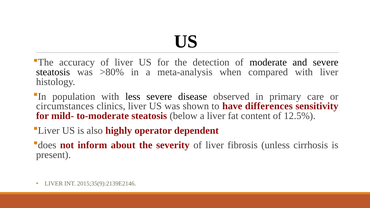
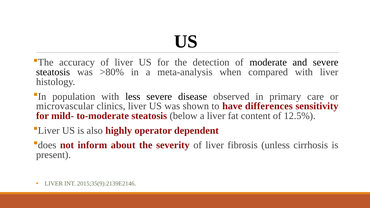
circumstances: circumstances -> microvascular (65, 106)
